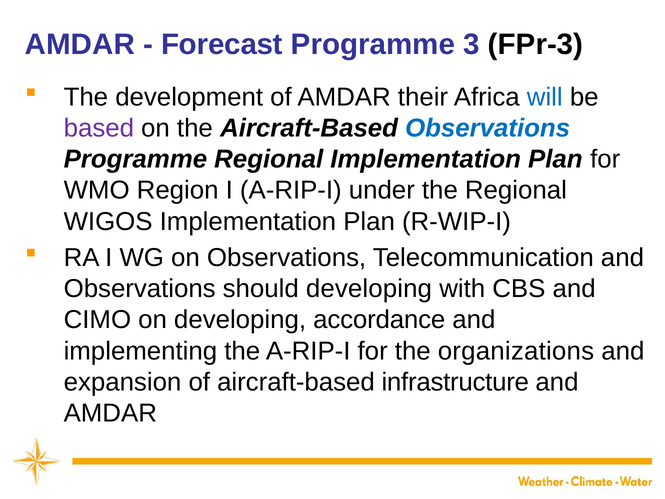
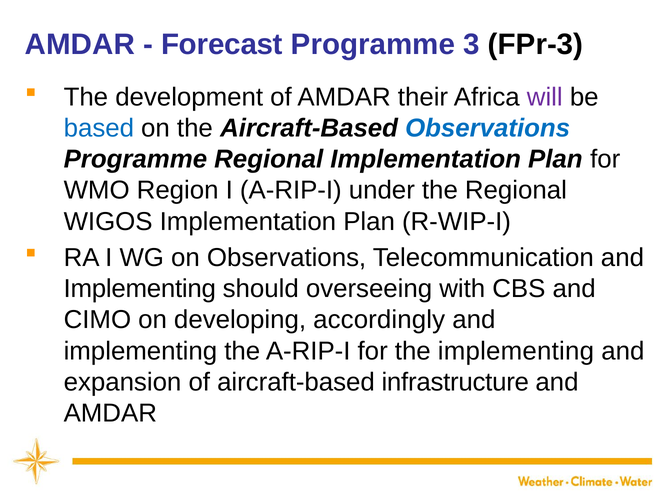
will colour: blue -> purple (545, 97)
based colour: purple -> blue (99, 128)
Observations: Observations -> Implementing (140, 289)
should developing: developing -> overseeing (369, 289)
accordance: accordance -> accordingly (379, 320)
the organizations: organizations -> implementing (516, 351)
